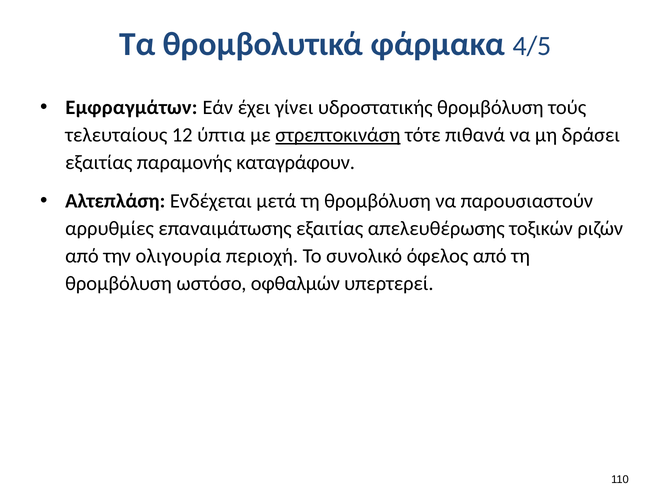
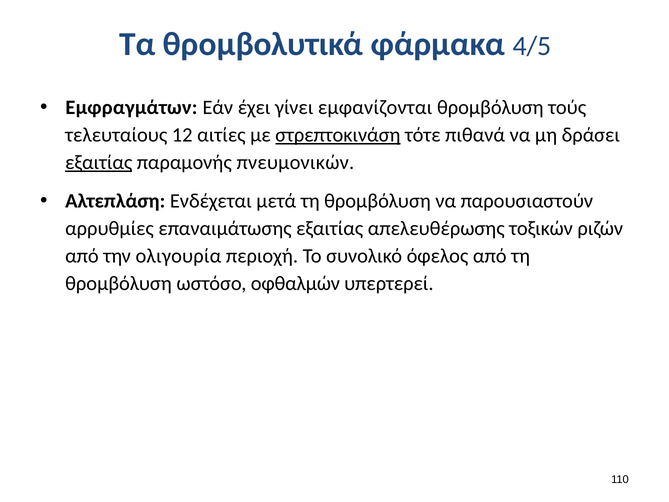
υδροστατικής: υδροστατικής -> εμφανίζονται (375, 108)
ύπτια: ύπτια -> αιτίες (221, 135)
εξαιτίας underline: none -> present (99, 162)
καταγράφουν: καταγράφουν -> πνευμονικών (295, 162)
